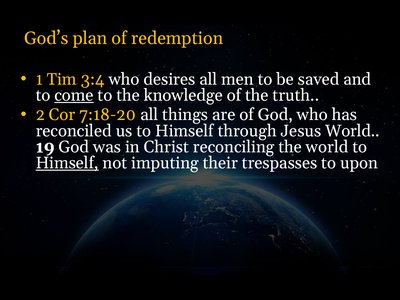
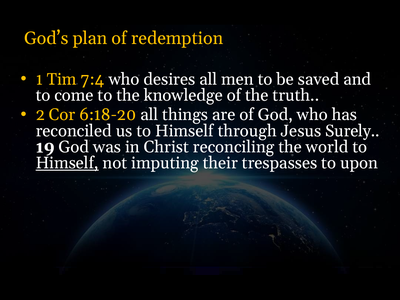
3:4: 3:4 -> 7:4 (93, 79)
come underline: present -> none (74, 95)
7:18-20: 7:18-20 -> 6:18-20 (108, 115)
Jesus World: World -> Surely (352, 131)
